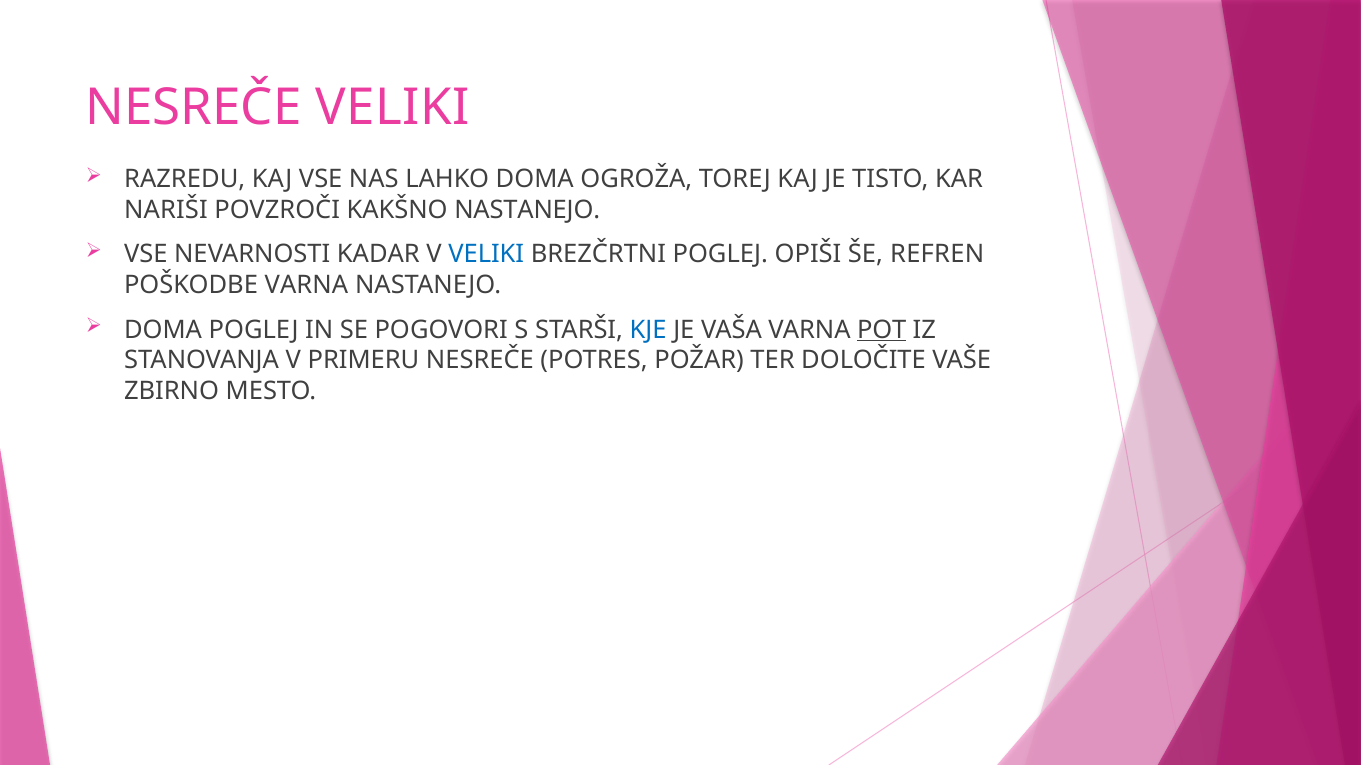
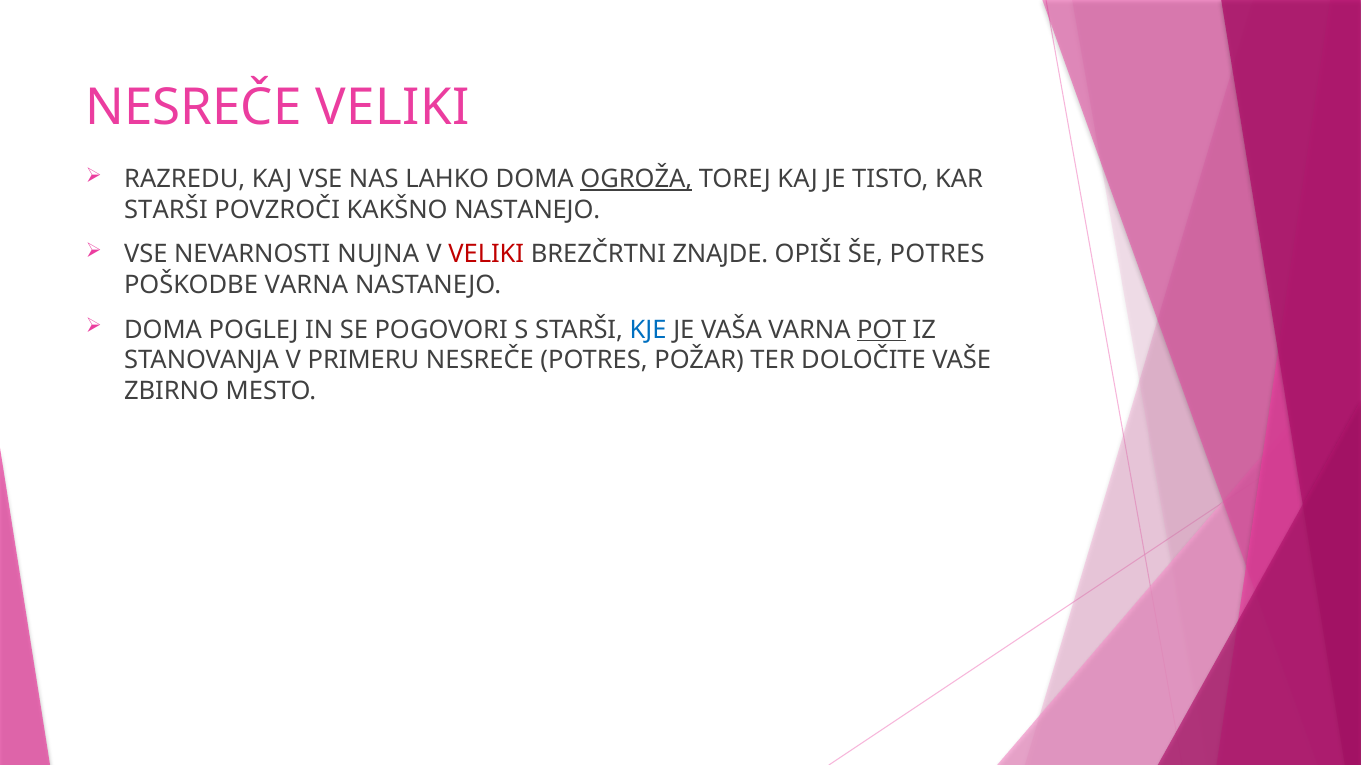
OGROŽA underline: none -> present (636, 179)
NARIŠI: NARIŠI -> STARŠI (166, 210)
KADAR: KADAR -> NUJNA (378, 255)
VELIKI colour: blue -> red (486, 255)
BREZČRTNI POGLEJ: POGLEJ -> ZNAJDE (720, 255)
ŠE REFREN: REFREN -> POTRES (937, 255)
